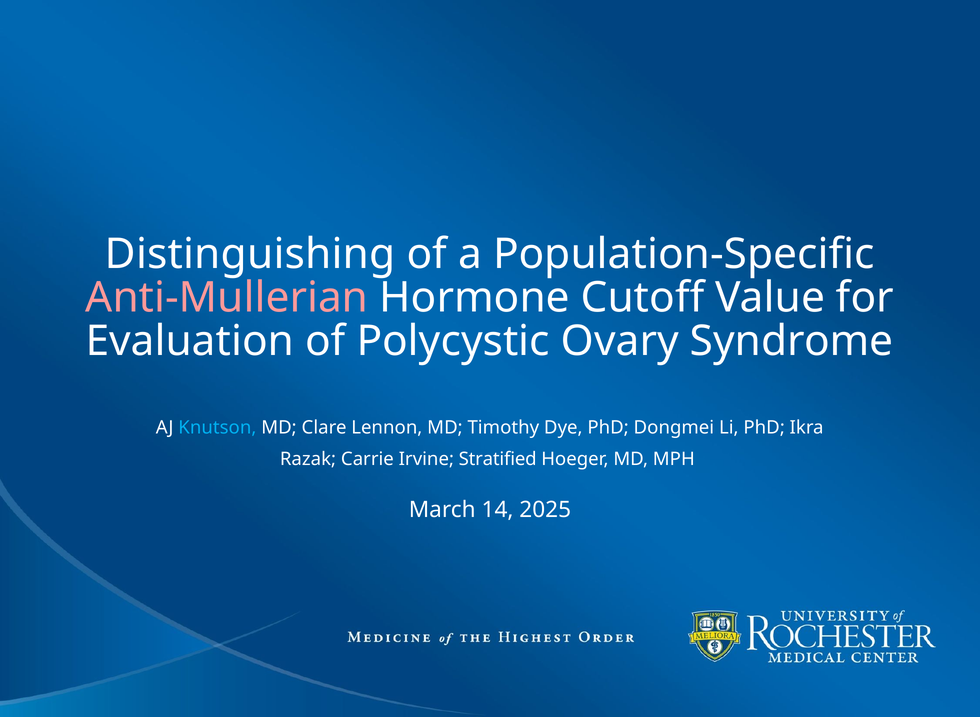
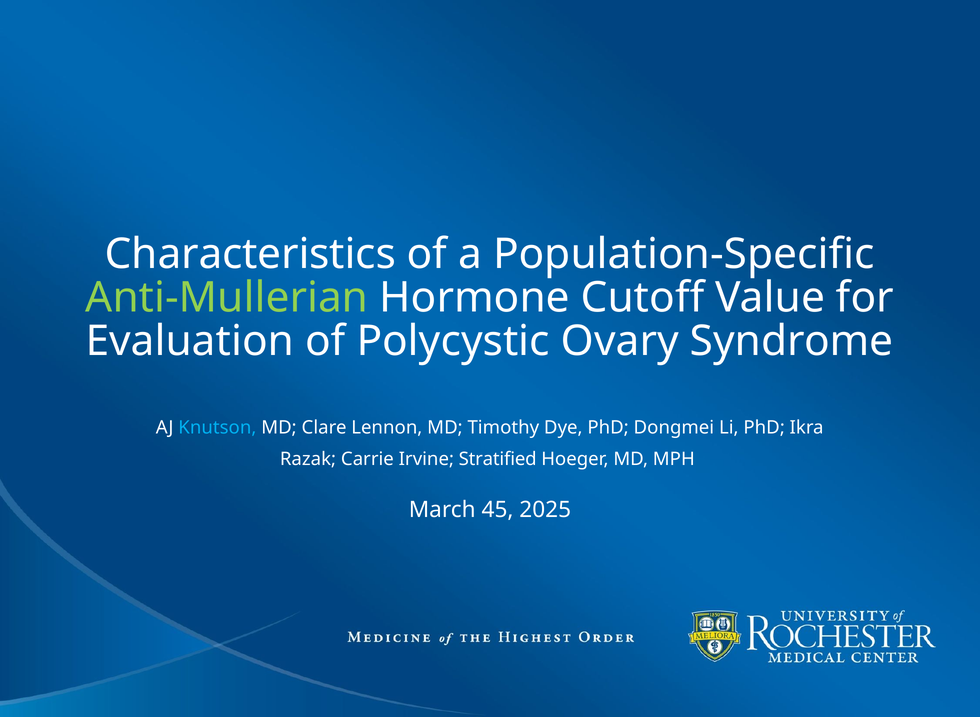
Distinguishing: Distinguishing -> Characteristics (250, 254)
Anti-Mullerian colour: pink -> light green (227, 298)
14: 14 -> 45 (498, 510)
